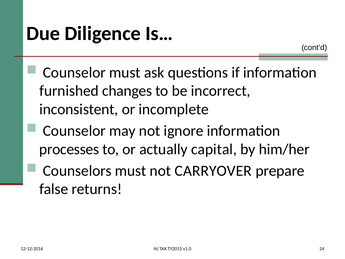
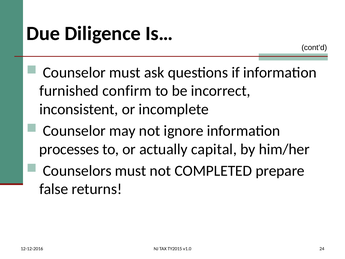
changes: changes -> confirm (127, 91)
CARRYOVER: CARRYOVER -> COMPLETED (213, 171)
